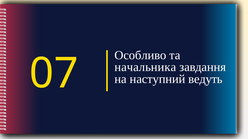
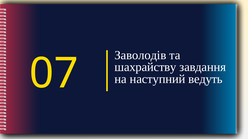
Особливо: Особливо -> Заволодів (140, 55)
начальника: начальника -> шахрайству (145, 67)
